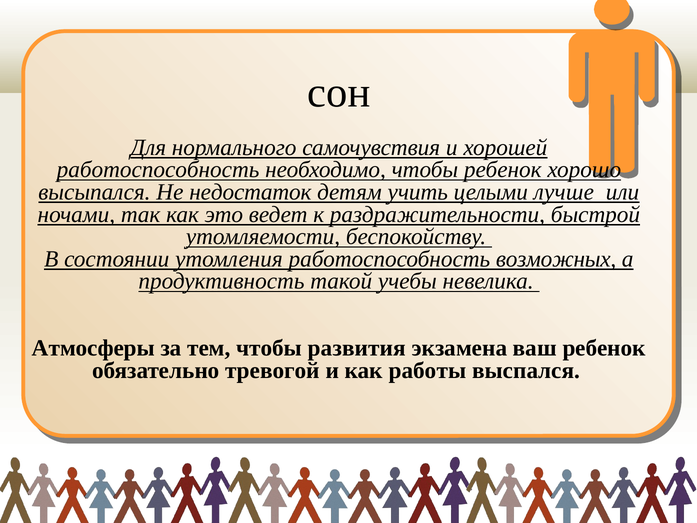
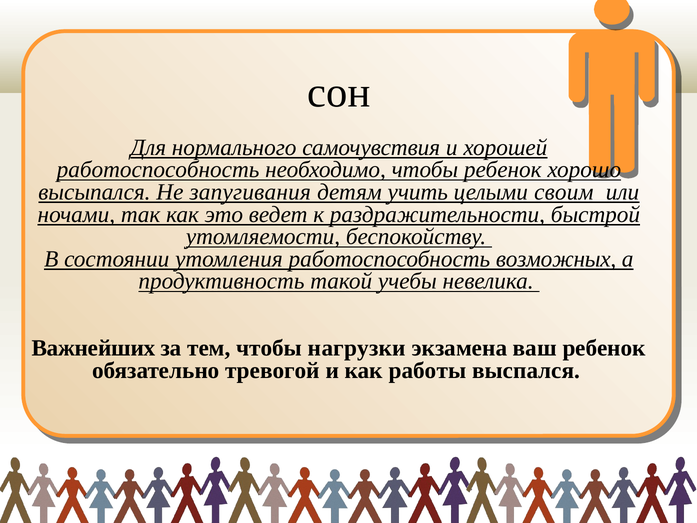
недостаток: недостаток -> запугивания (250, 192)
лучше: лучше -> своим (564, 192)
Атмосферы: Атмосферы -> Важнейших (93, 348)
развития: развития -> нагрузки (357, 348)
